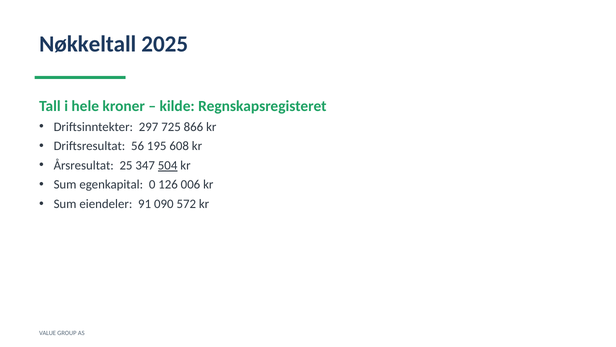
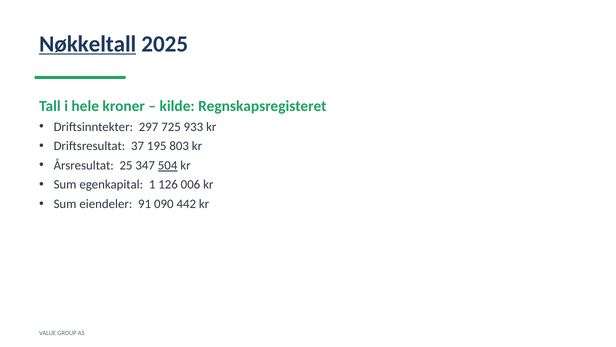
Nøkkeltall underline: none -> present (88, 44)
866: 866 -> 933 (193, 127)
56: 56 -> 37 (138, 146)
608: 608 -> 803 (179, 146)
0: 0 -> 1 (152, 184)
572: 572 -> 442 (186, 204)
